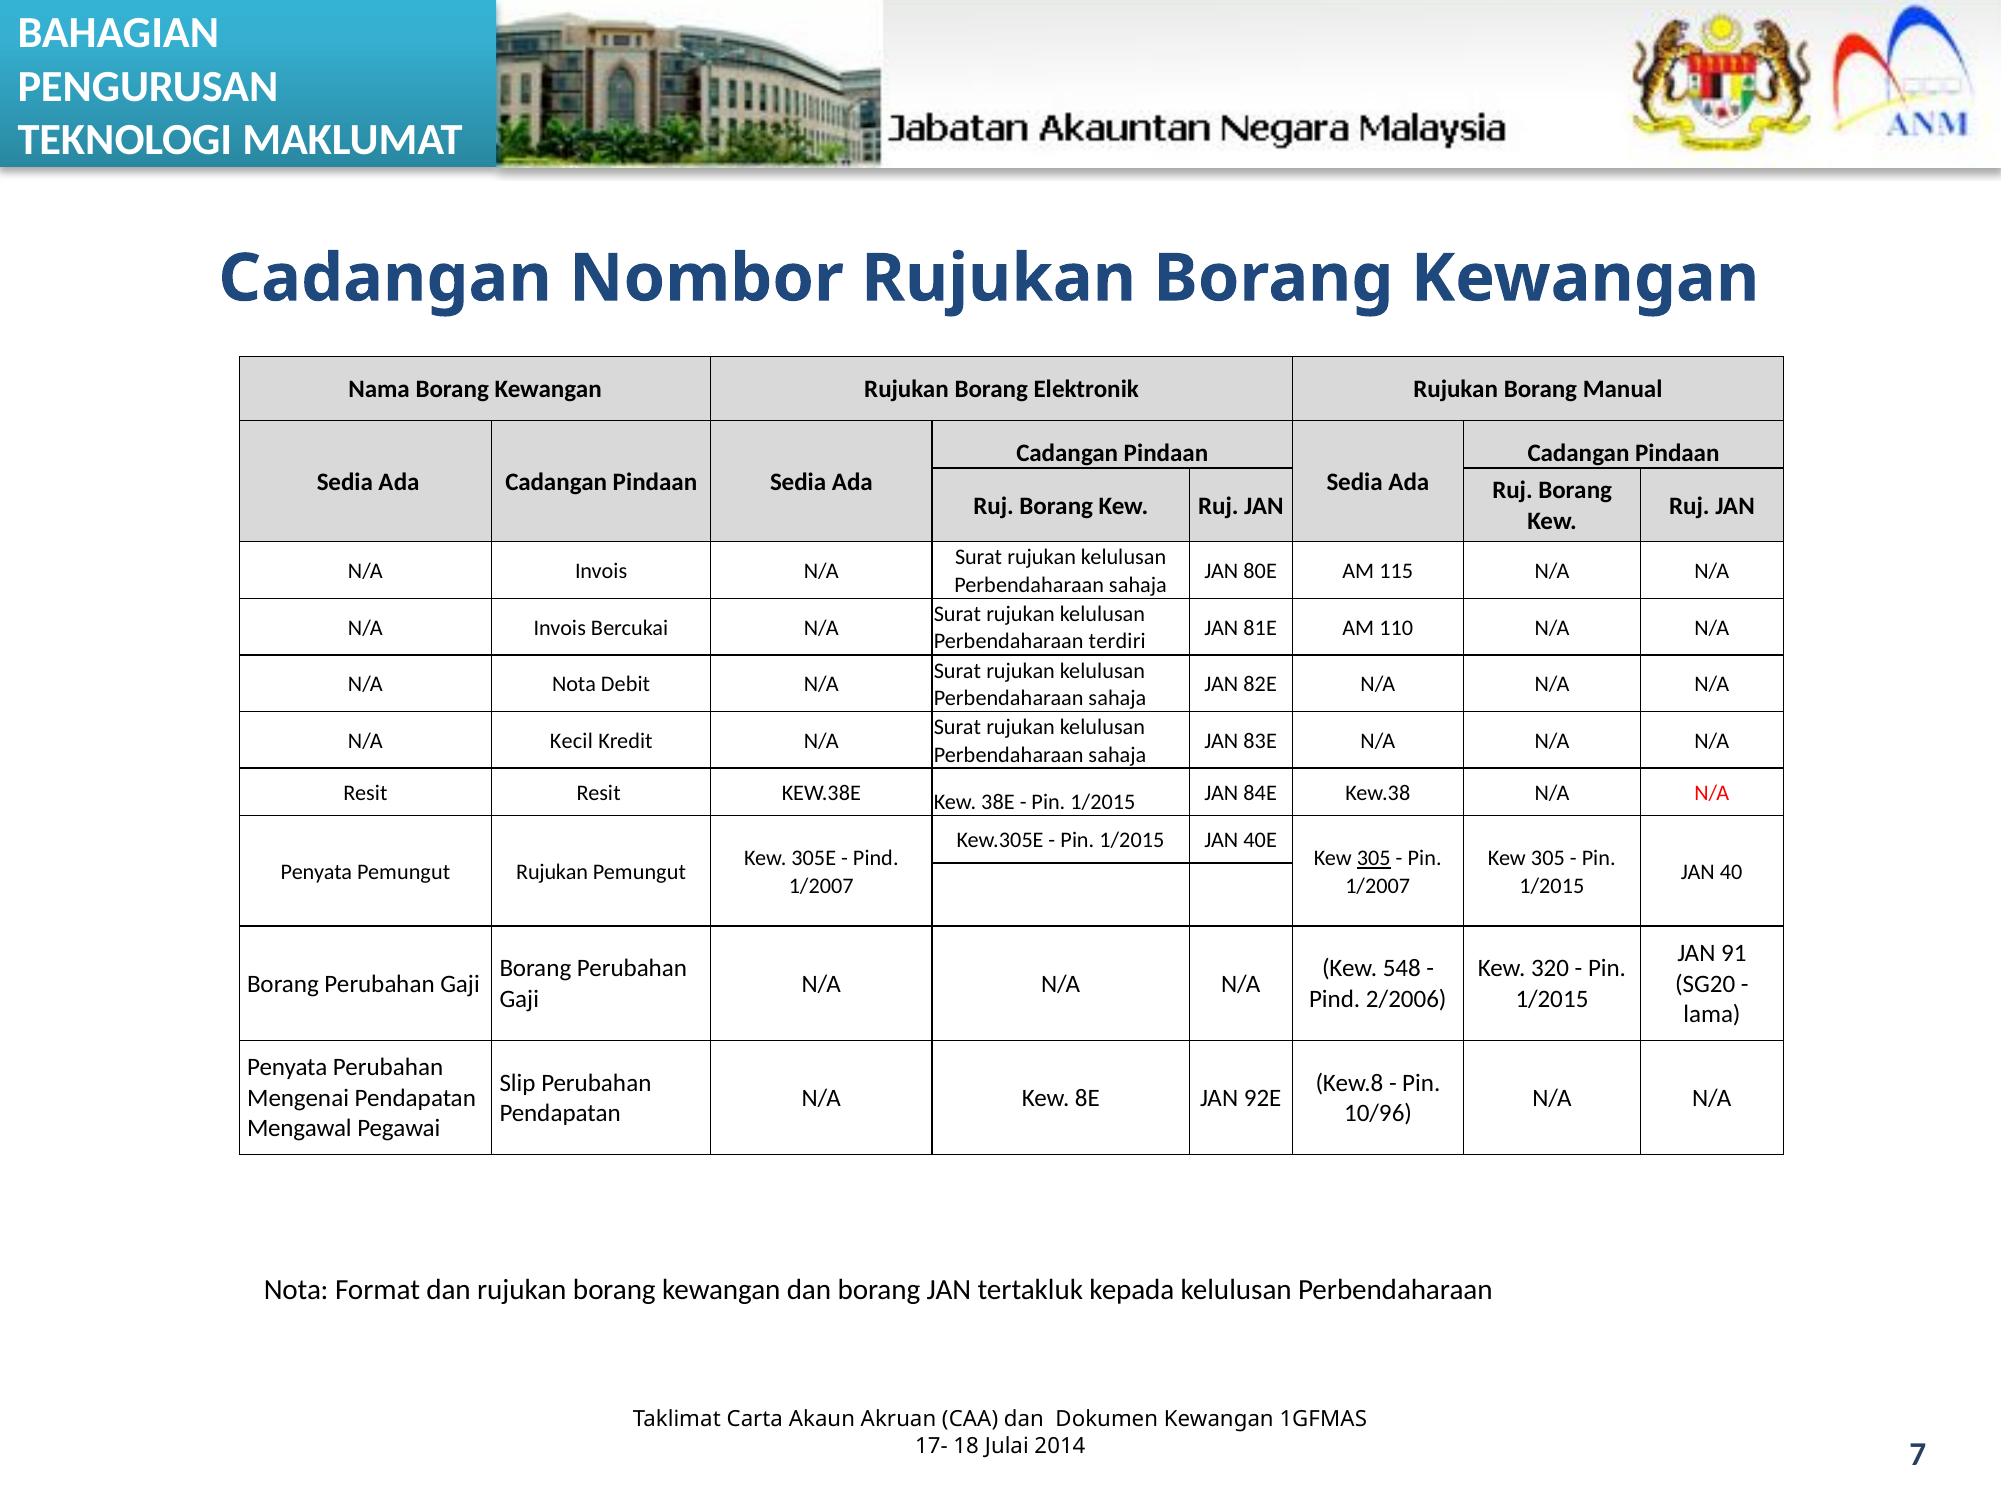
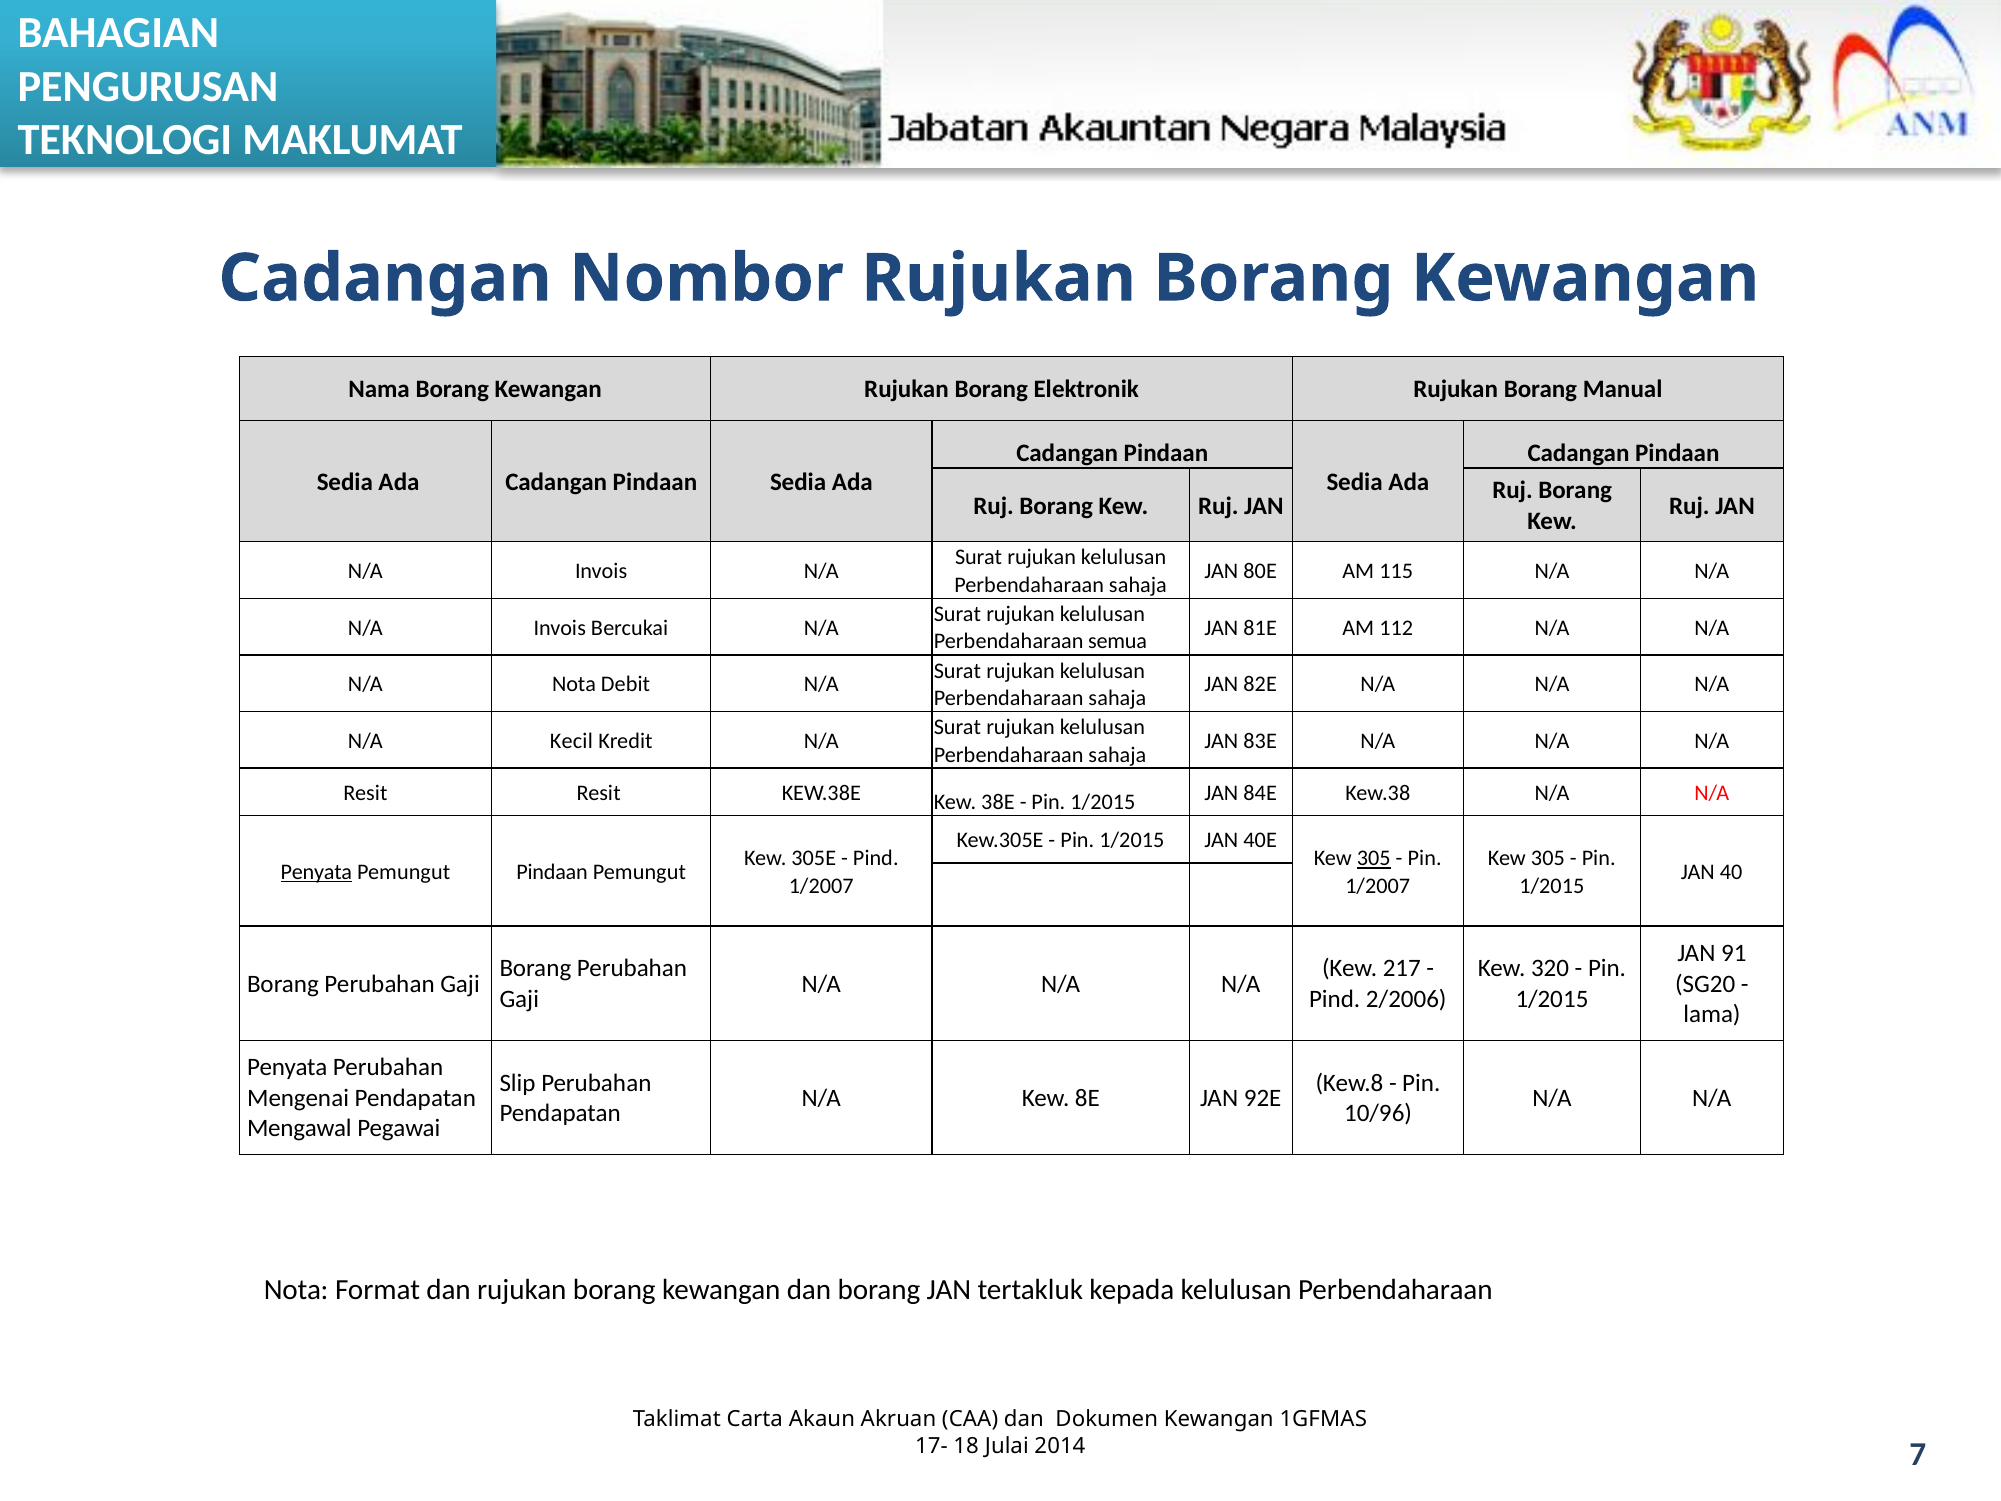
110: 110 -> 112 (1396, 628)
terdiri: terdiri -> semua (1117, 641)
Penyata underline: none -> present (316, 872)
Pemungut Rujukan: Rujukan -> Pindaan (552, 872)
548: 548 -> 217 (1402, 969)
